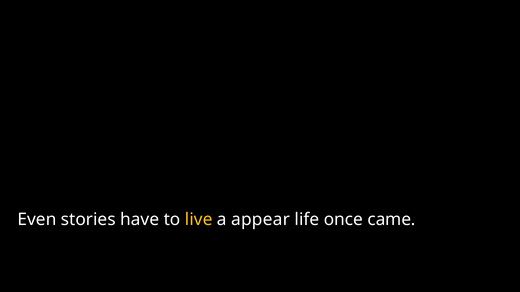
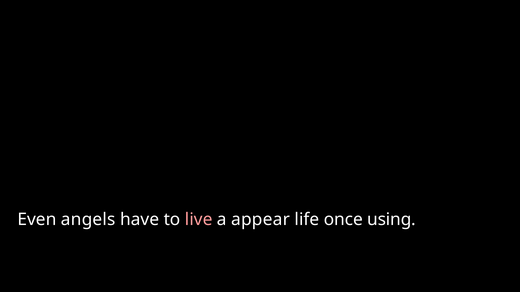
stories: stories -> angels (88, 220)
live colour: yellow -> pink (199, 220)
came: came -> using (392, 220)
